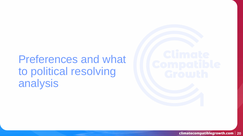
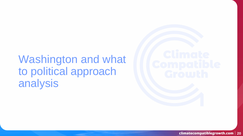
Preferences: Preferences -> Washington (48, 60)
resolving: resolving -> approach (94, 72)
